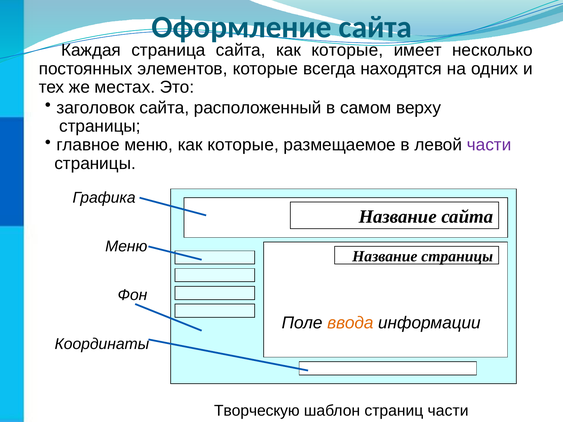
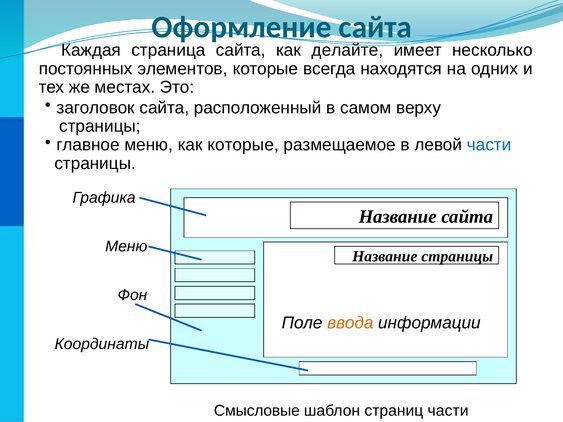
сайта как которые: которые -> делайте (347, 50)
части colour: purple -> blue (489, 145)
Творческую: Творческую -> Смысловые (257, 411)
